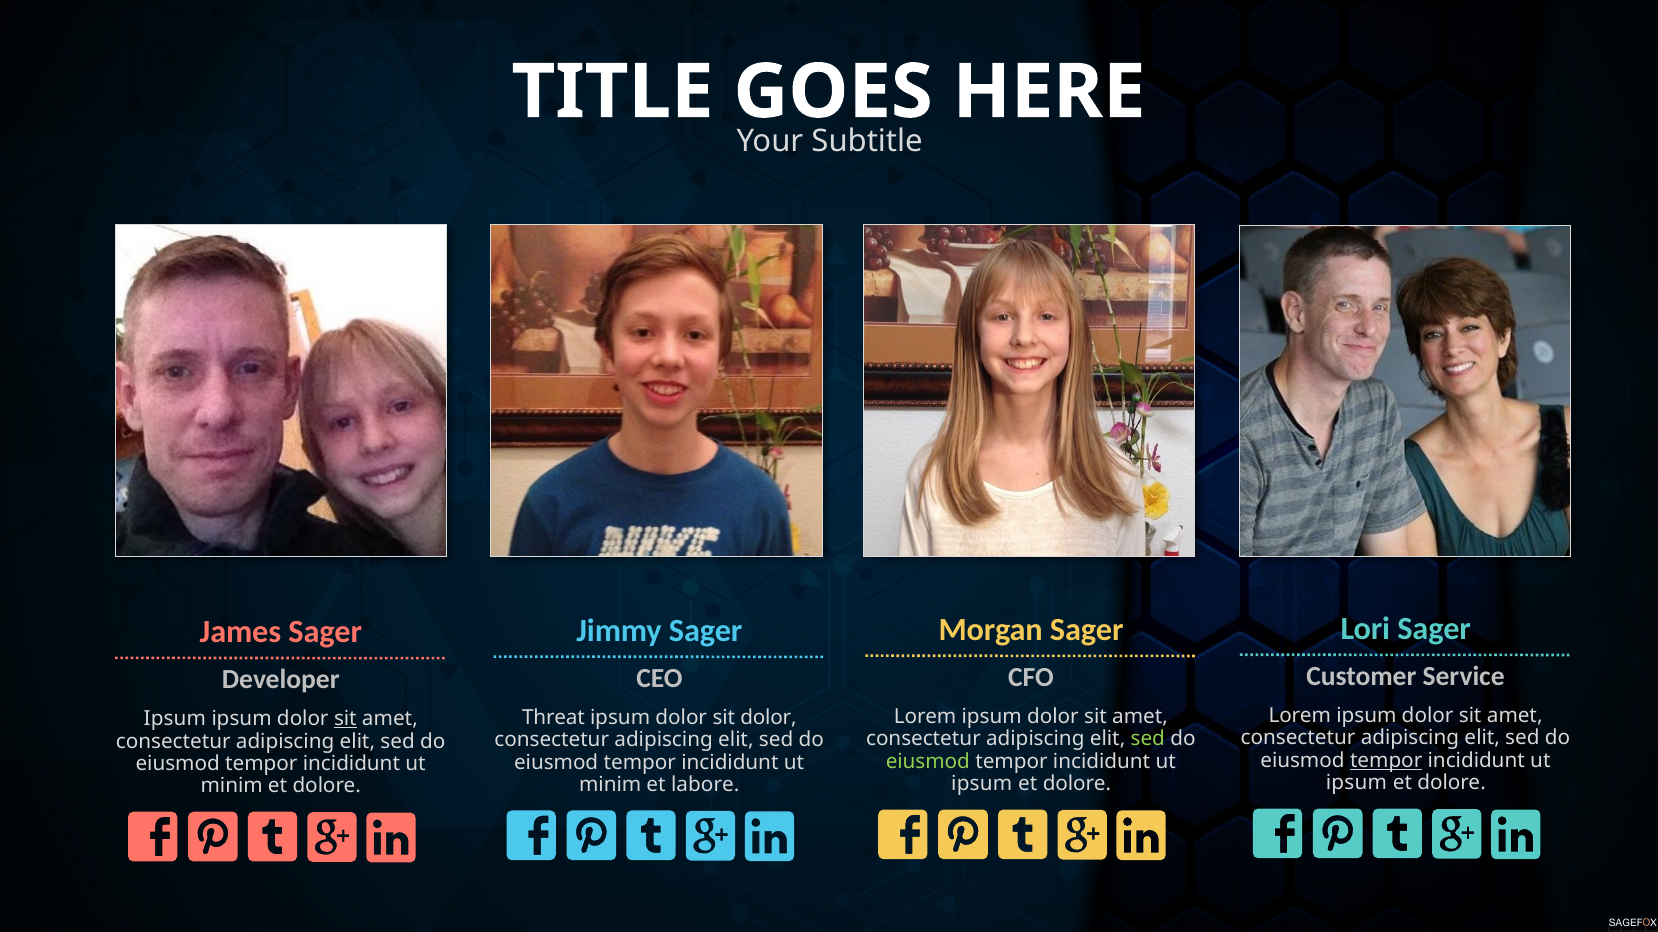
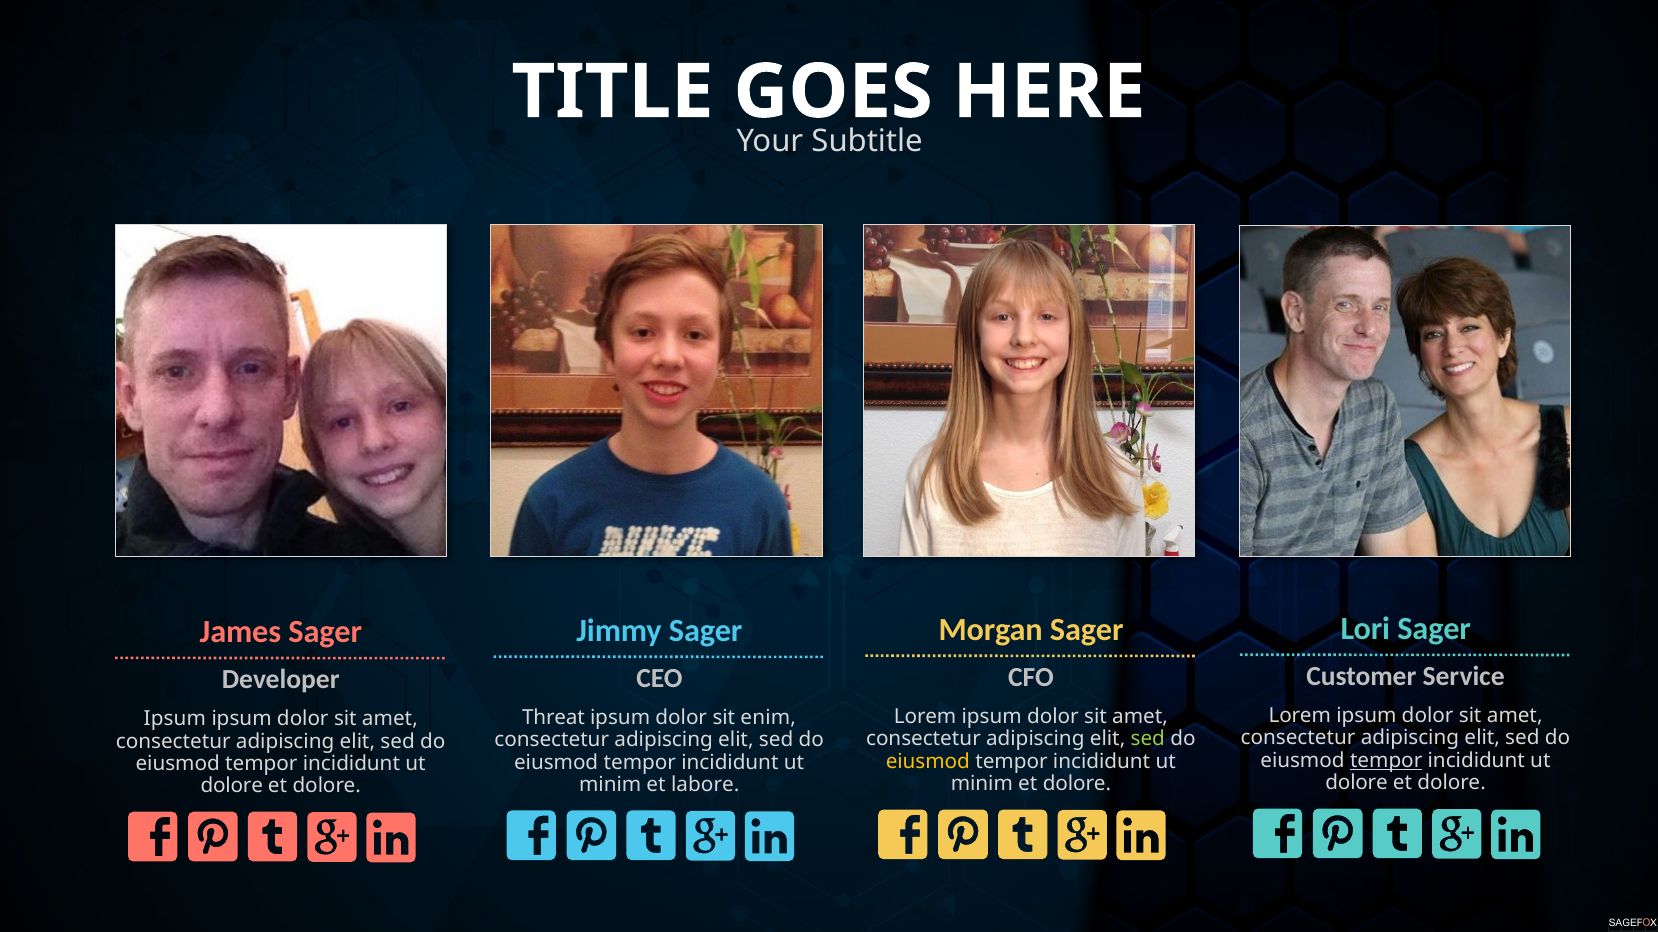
sit dolor: dolor -> enim (768, 718)
sit underline: present -> none (345, 719)
eiusmod colour: light green -> yellow (928, 762)
ipsum: ipsum -> dolore (1357, 783)
ipsum: ipsum -> minim (982, 784)
minim: minim -> dolore (232, 786)
